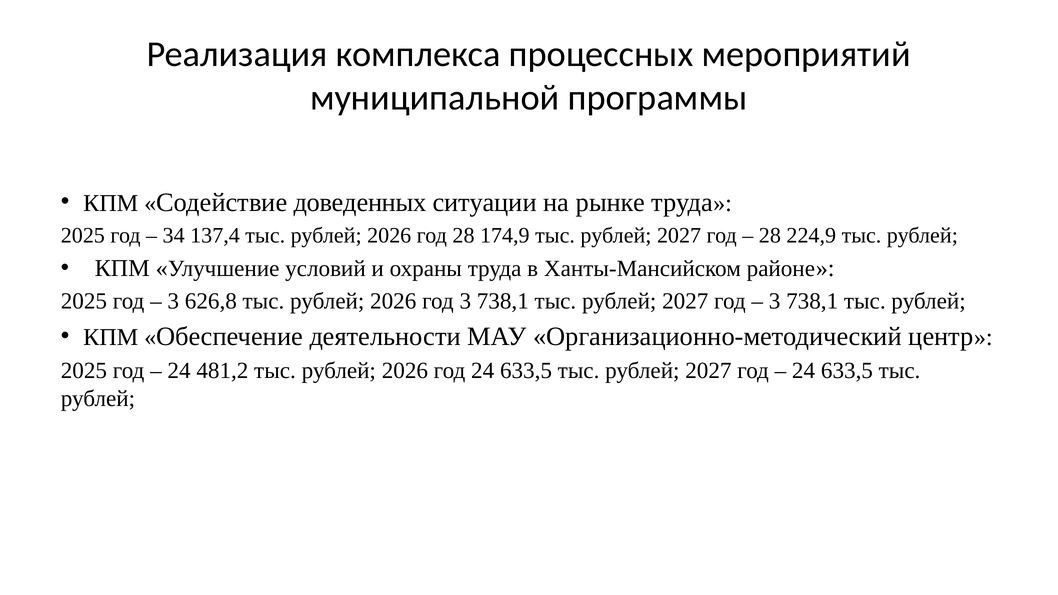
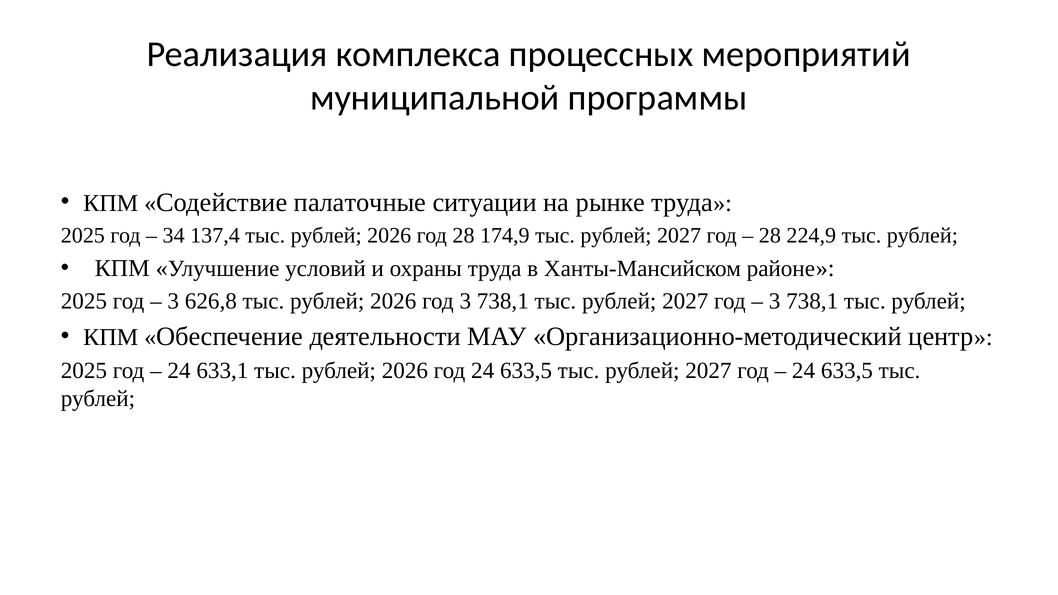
доведенных: доведенных -> палаточные (360, 202)
481,2: 481,2 -> 633,1 (222, 371)
